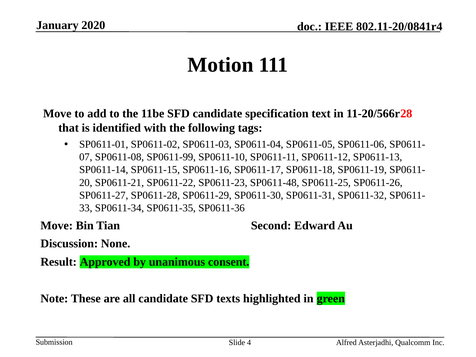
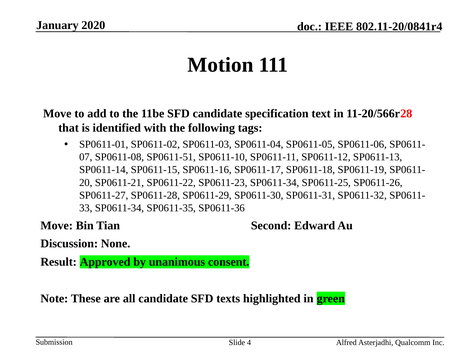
SP0611-99: SP0611-99 -> SP0611-51 (171, 157)
SP0611-23 SP0611-48: SP0611-48 -> SP0611-34 (275, 183)
